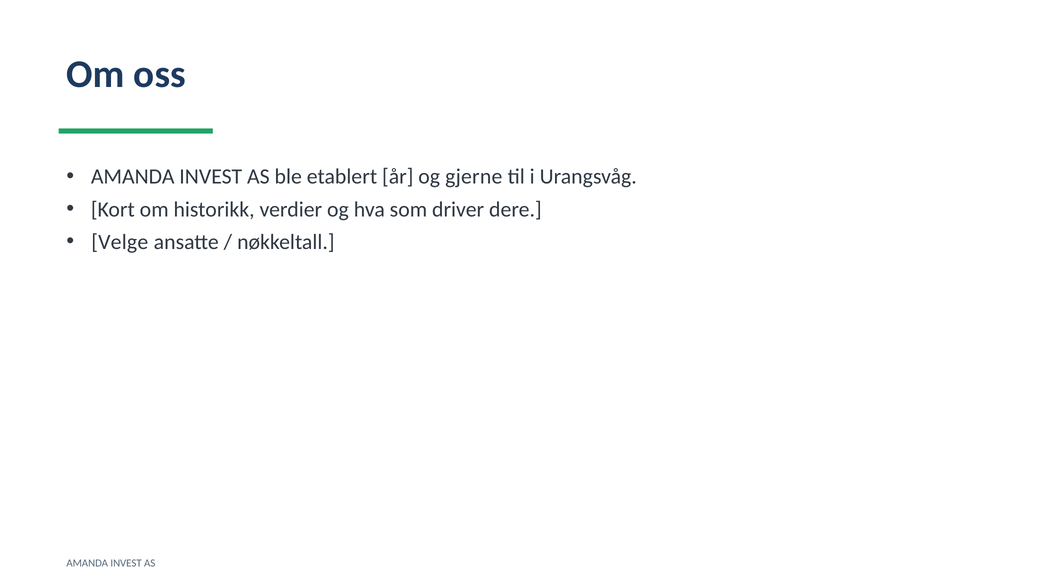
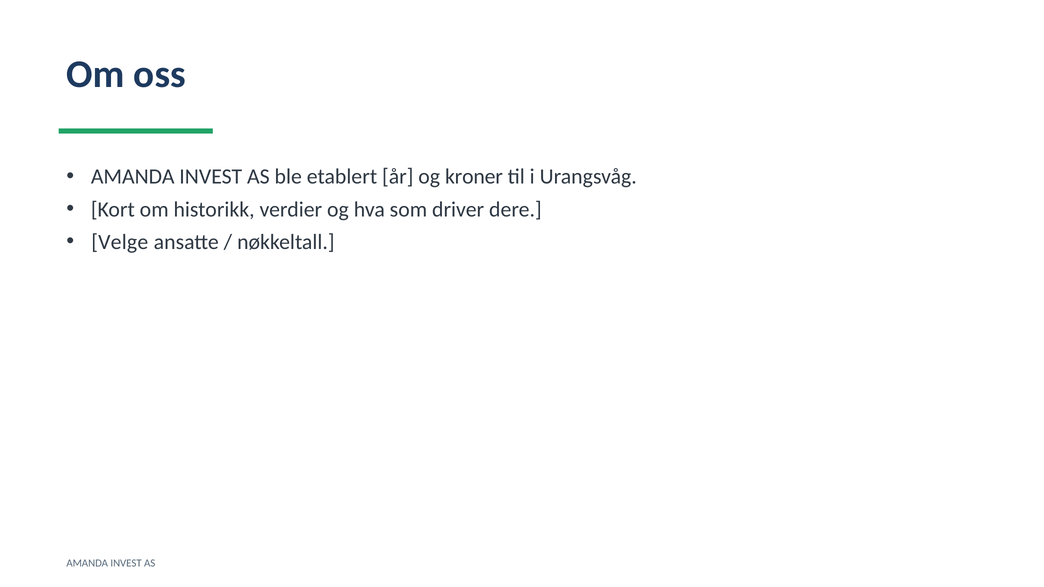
gjerne: gjerne -> kroner (474, 177)
